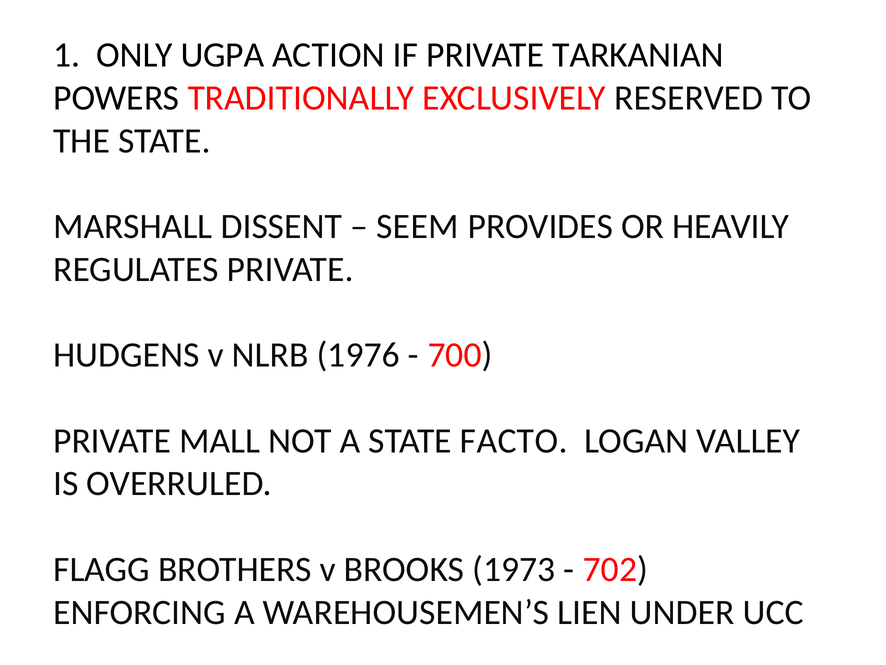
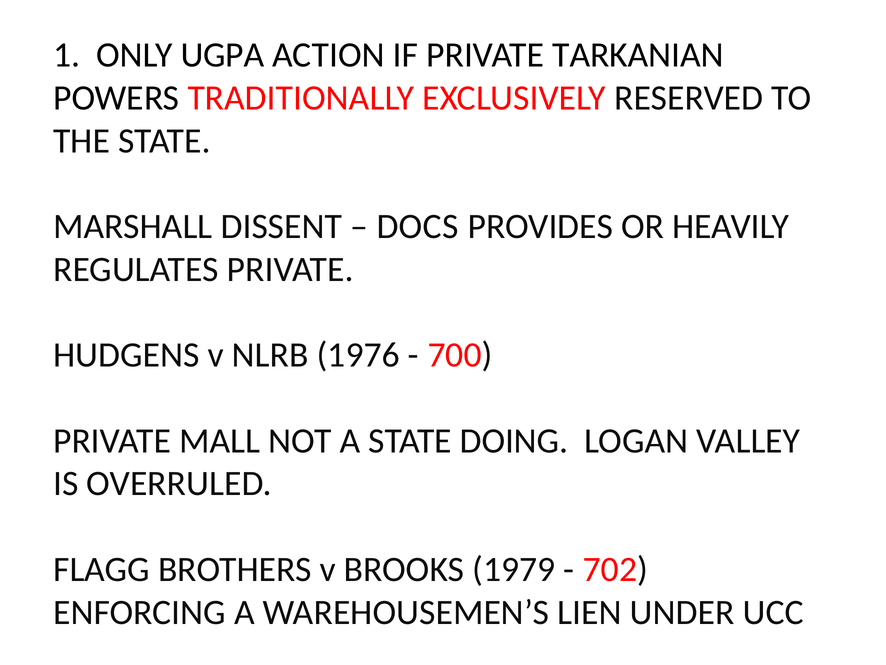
SEEM: SEEM -> DOCS (418, 226)
FACTO: FACTO -> DOING (514, 440)
1973: 1973 -> 1979 (514, 569)
